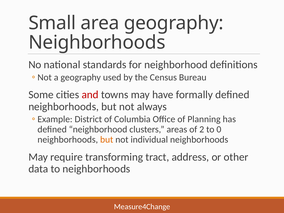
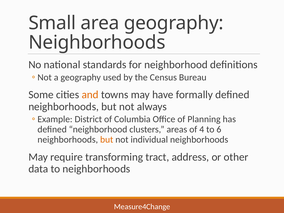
and colour: red -> orange (90, 95)
2: 2 -> 4 (202, 129)
0: 0 -> 6 (219, 129)
